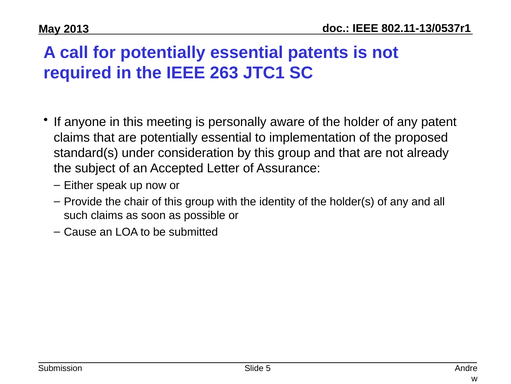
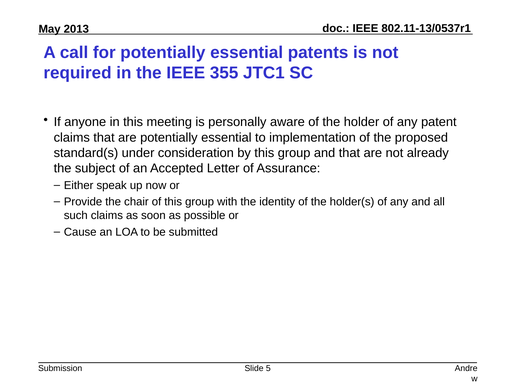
263: 263 -> 355 (224, 73)
